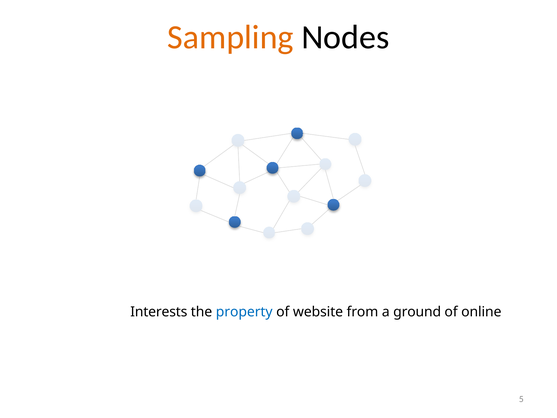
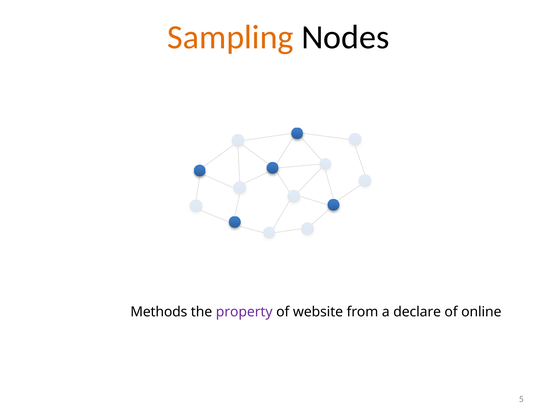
Interests: Interests -> Methods (159, 312)
property colour: blue -> purple (244, 312)
ground: ground -> declare (417, 312)
